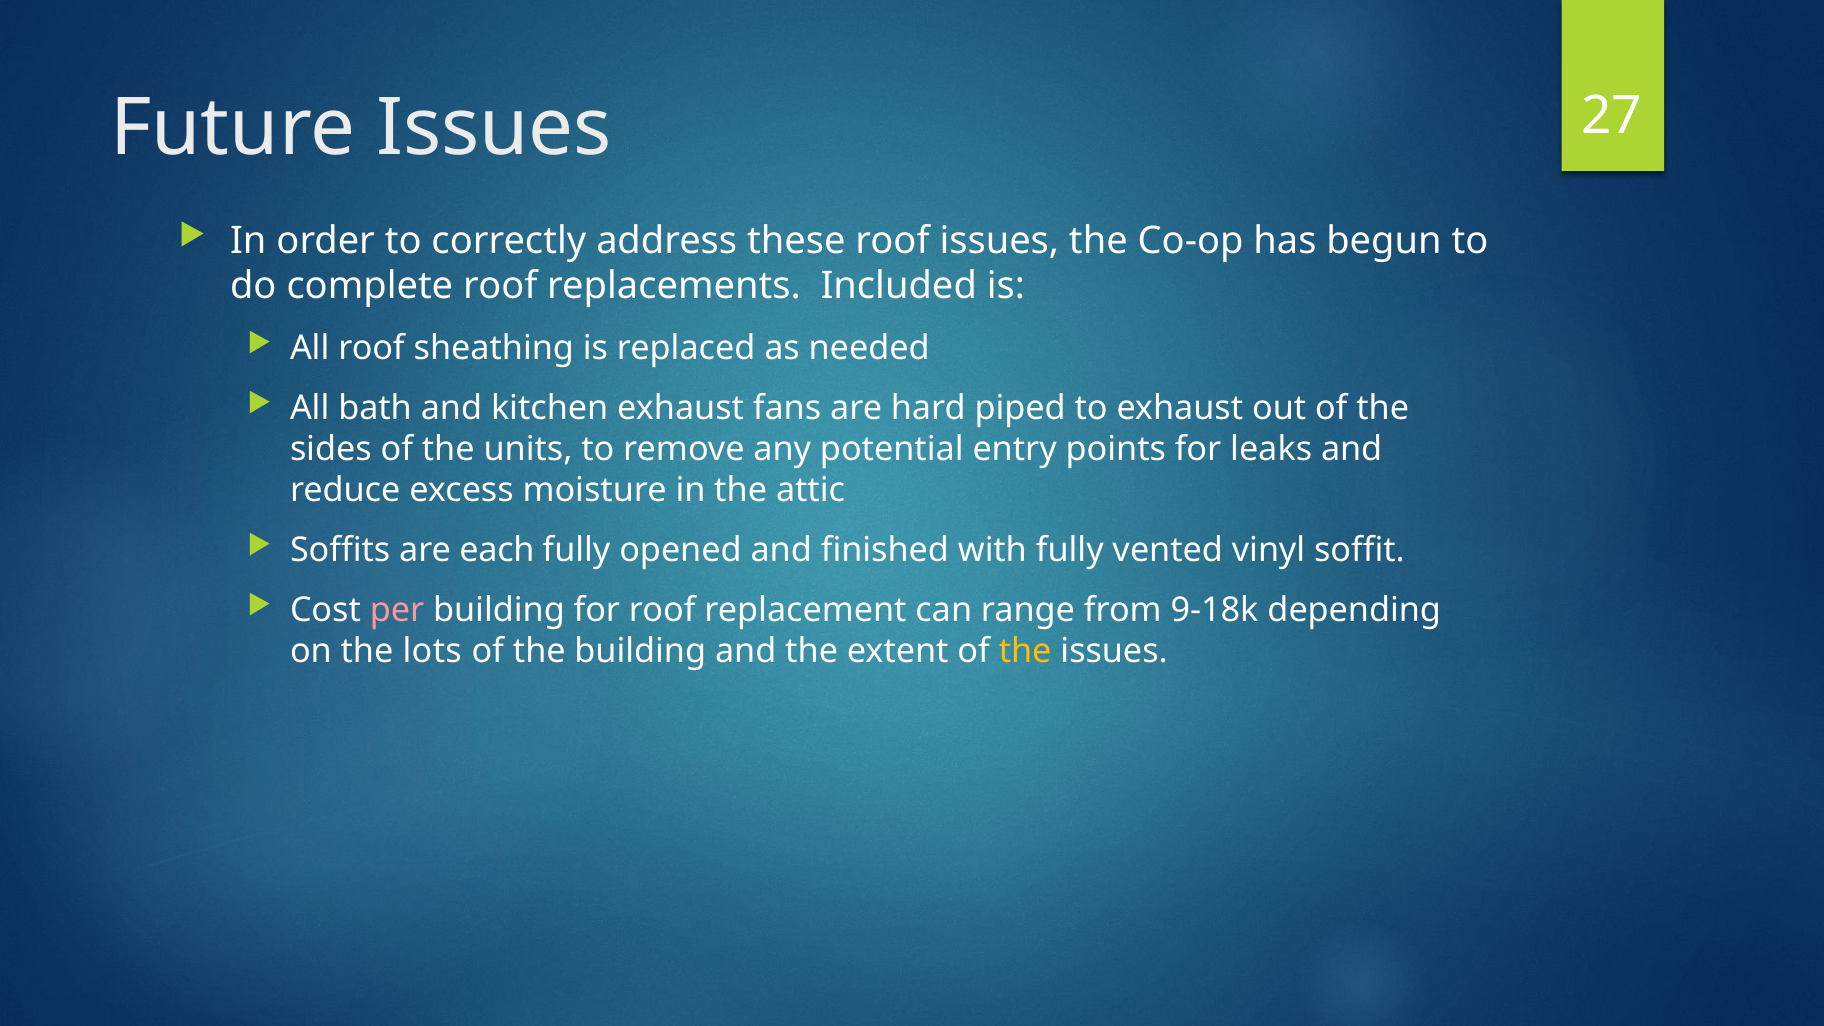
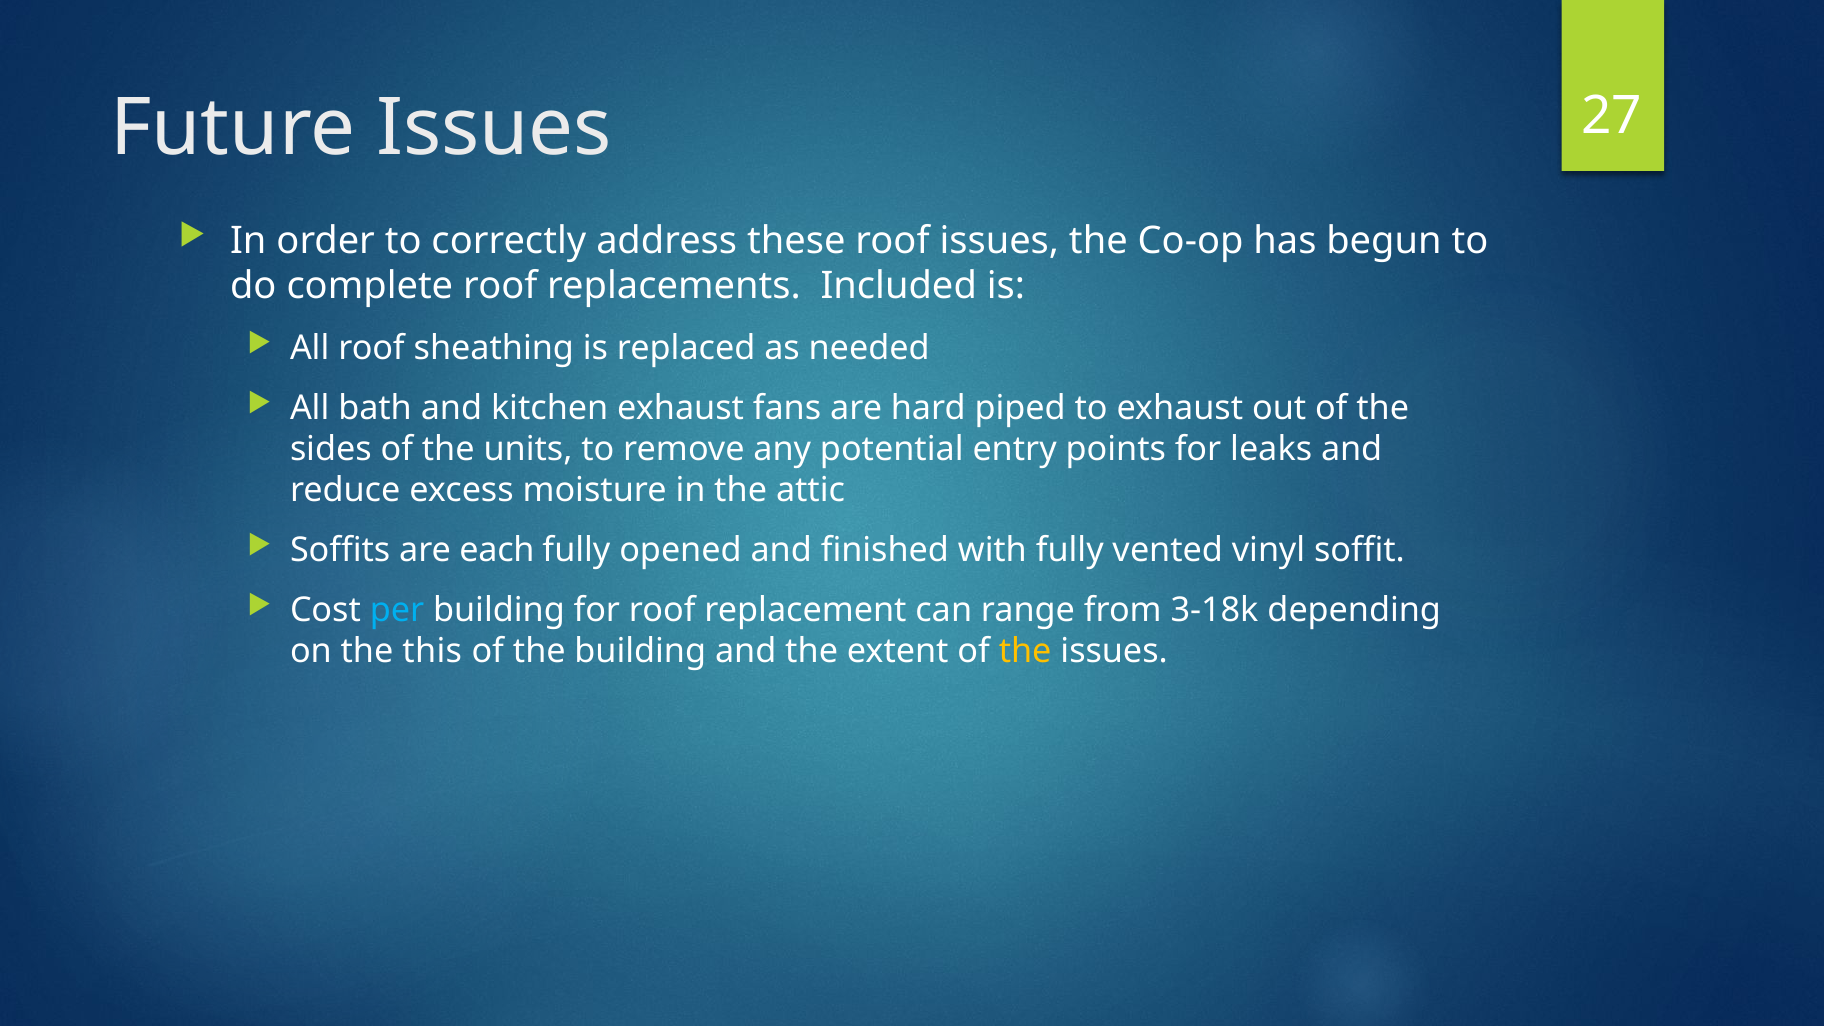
per colour: pink -> light blue (397, 611)
9-18k: 9-18k -> 3-18k (1215, 611)
lots: lots -> this (432, 652)
